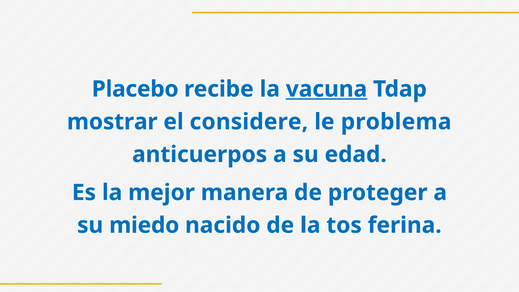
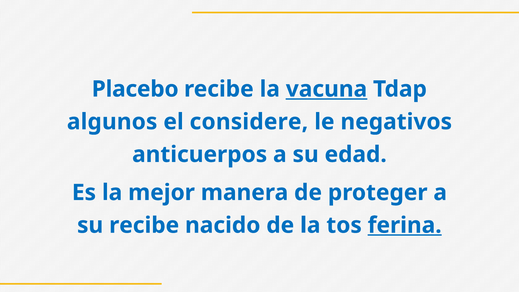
mostrar: mostrar -> algunos (112, 122)
problema: problema -> negativos (396, 122)
su miedo: miedo -> recibe (144, 225)
ferina underline: none -> present (405, 225)
